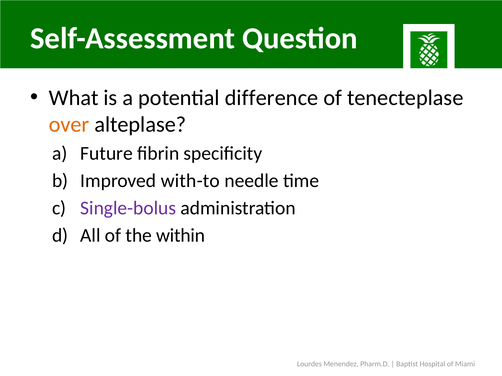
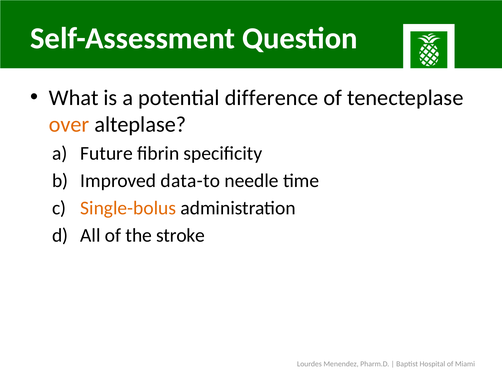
with-to: with-to -> data-to (190, 181)
Single-bolus colour: purple -> orange (128, 208)
within: within -> stroke (180, 236)
